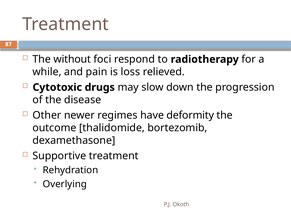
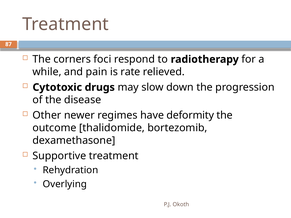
without: without -> corners (72, 59)
loss: loss -> rate (130, 72)
